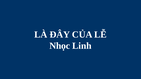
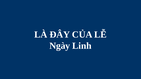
Nhọc: Nhọc -> Ngày (60, 46)
